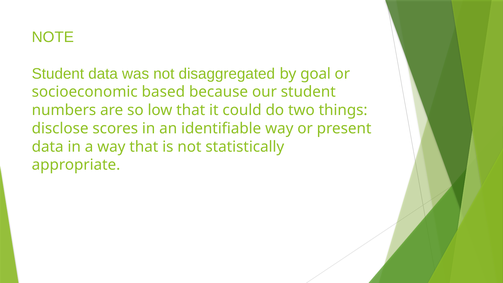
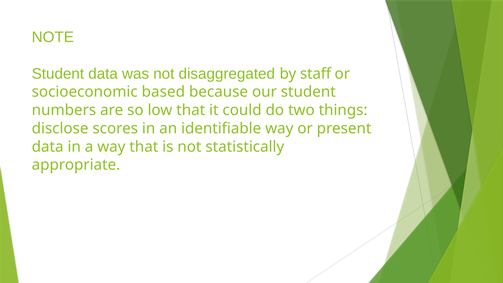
goal: goal -> staff (316, 74)
